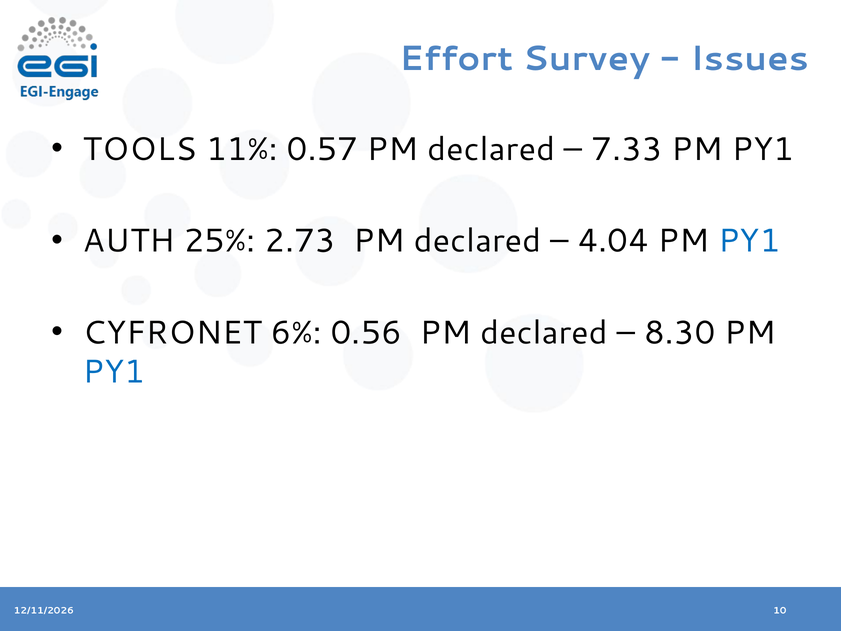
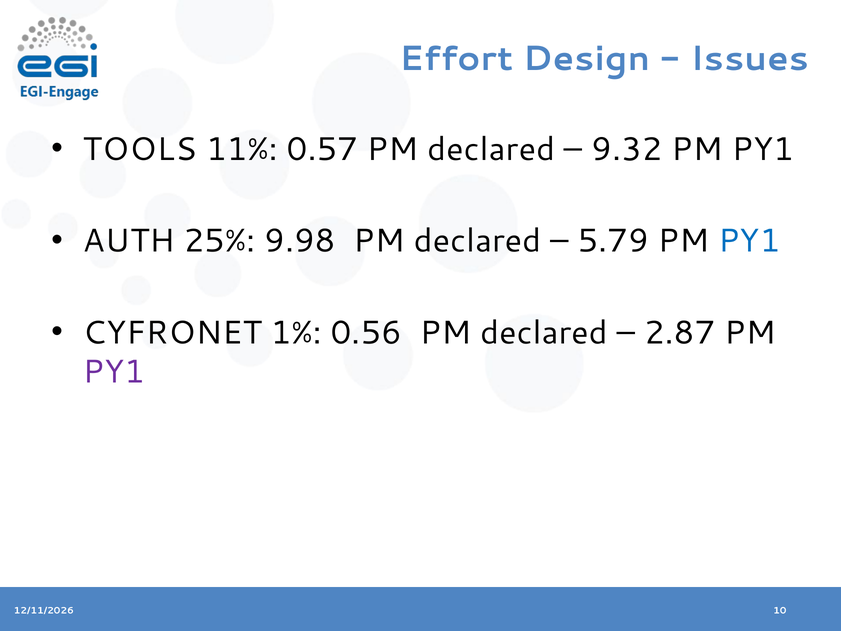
Survey: Survey -> Design (587, 59)
7.33: 7.33 -> 9.32 (627, 149)
2.73: 2.73 -> 9.98 (300, 241)
4.04: 4.04 -> 5.79 (613, 241)
6%: 6% -> 1% (296, 333)
8.30: 8.30 -> 2.87 (680, 333)
PY1 colour: blue -> purple (114, 372)
